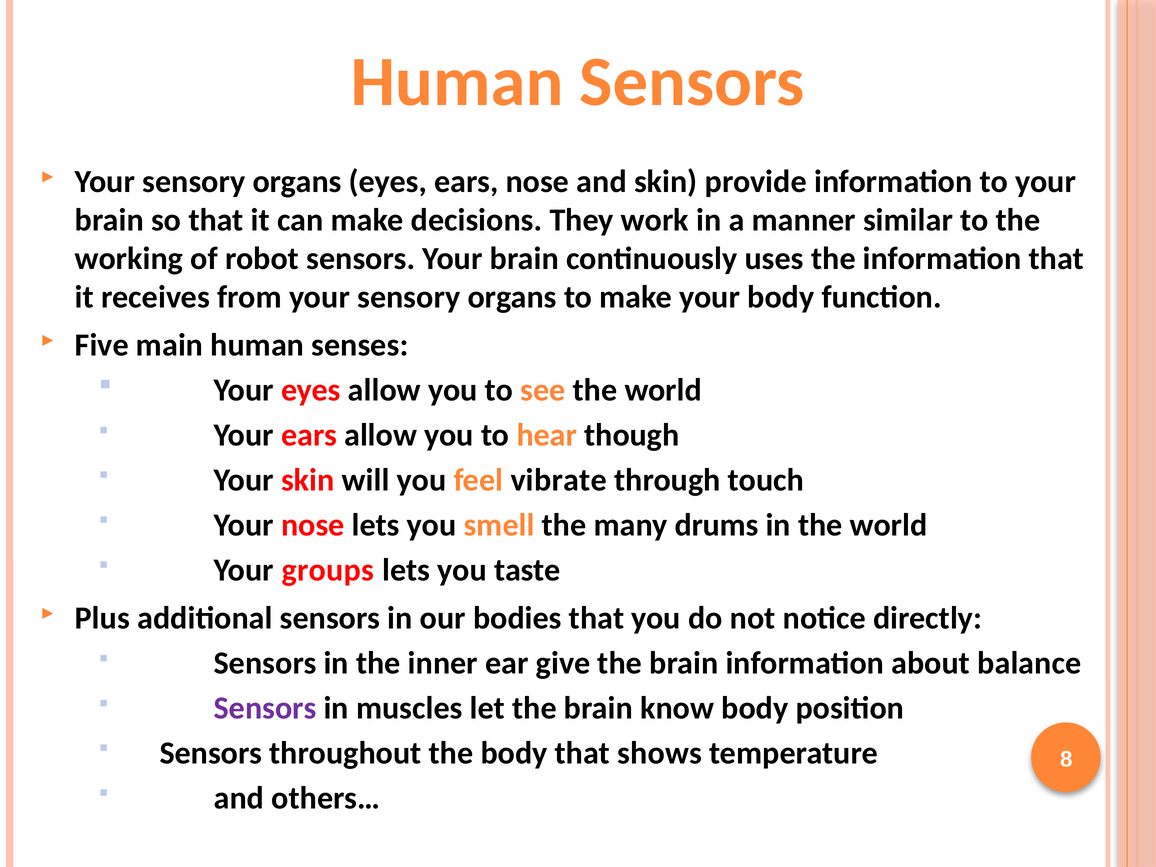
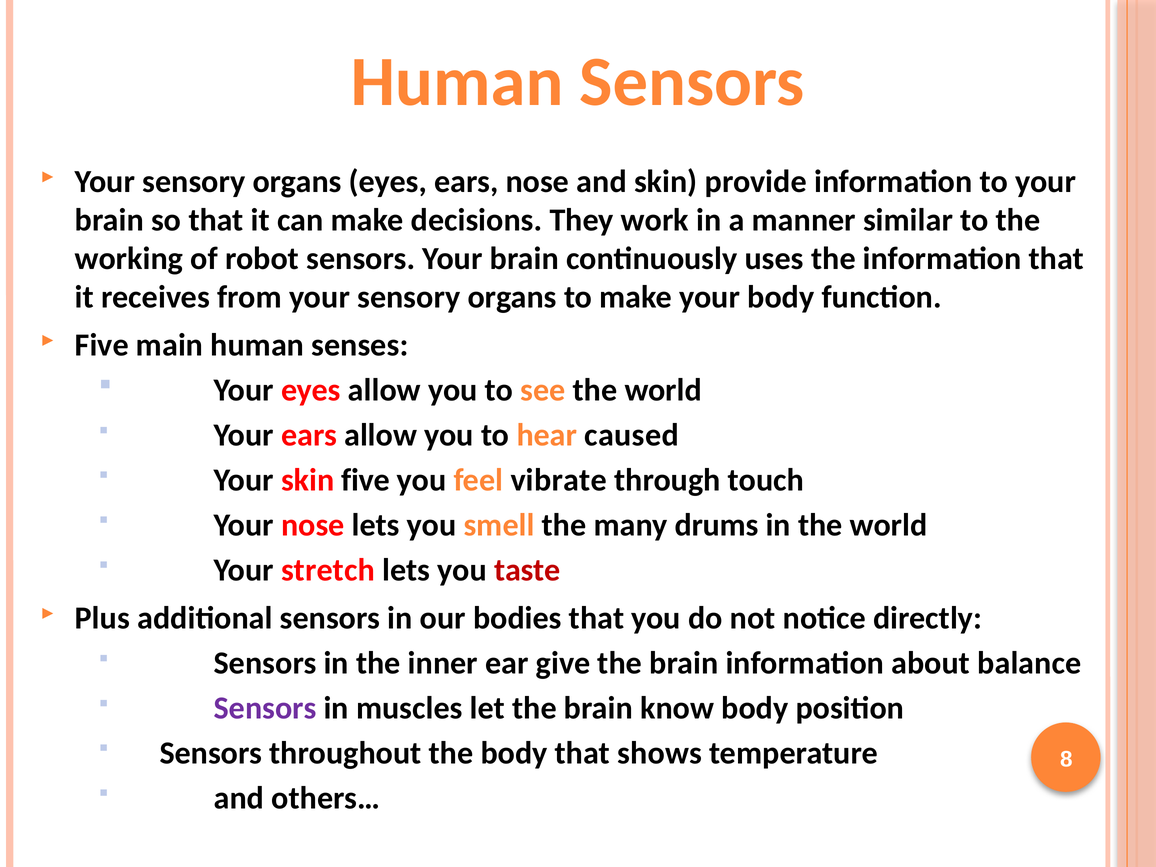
though: though -> caused (632, 435)
skin will: will -> five (366, 480)
groups: groups -> stretch (328, 570)
taste colour: black -> red (527, 570)
